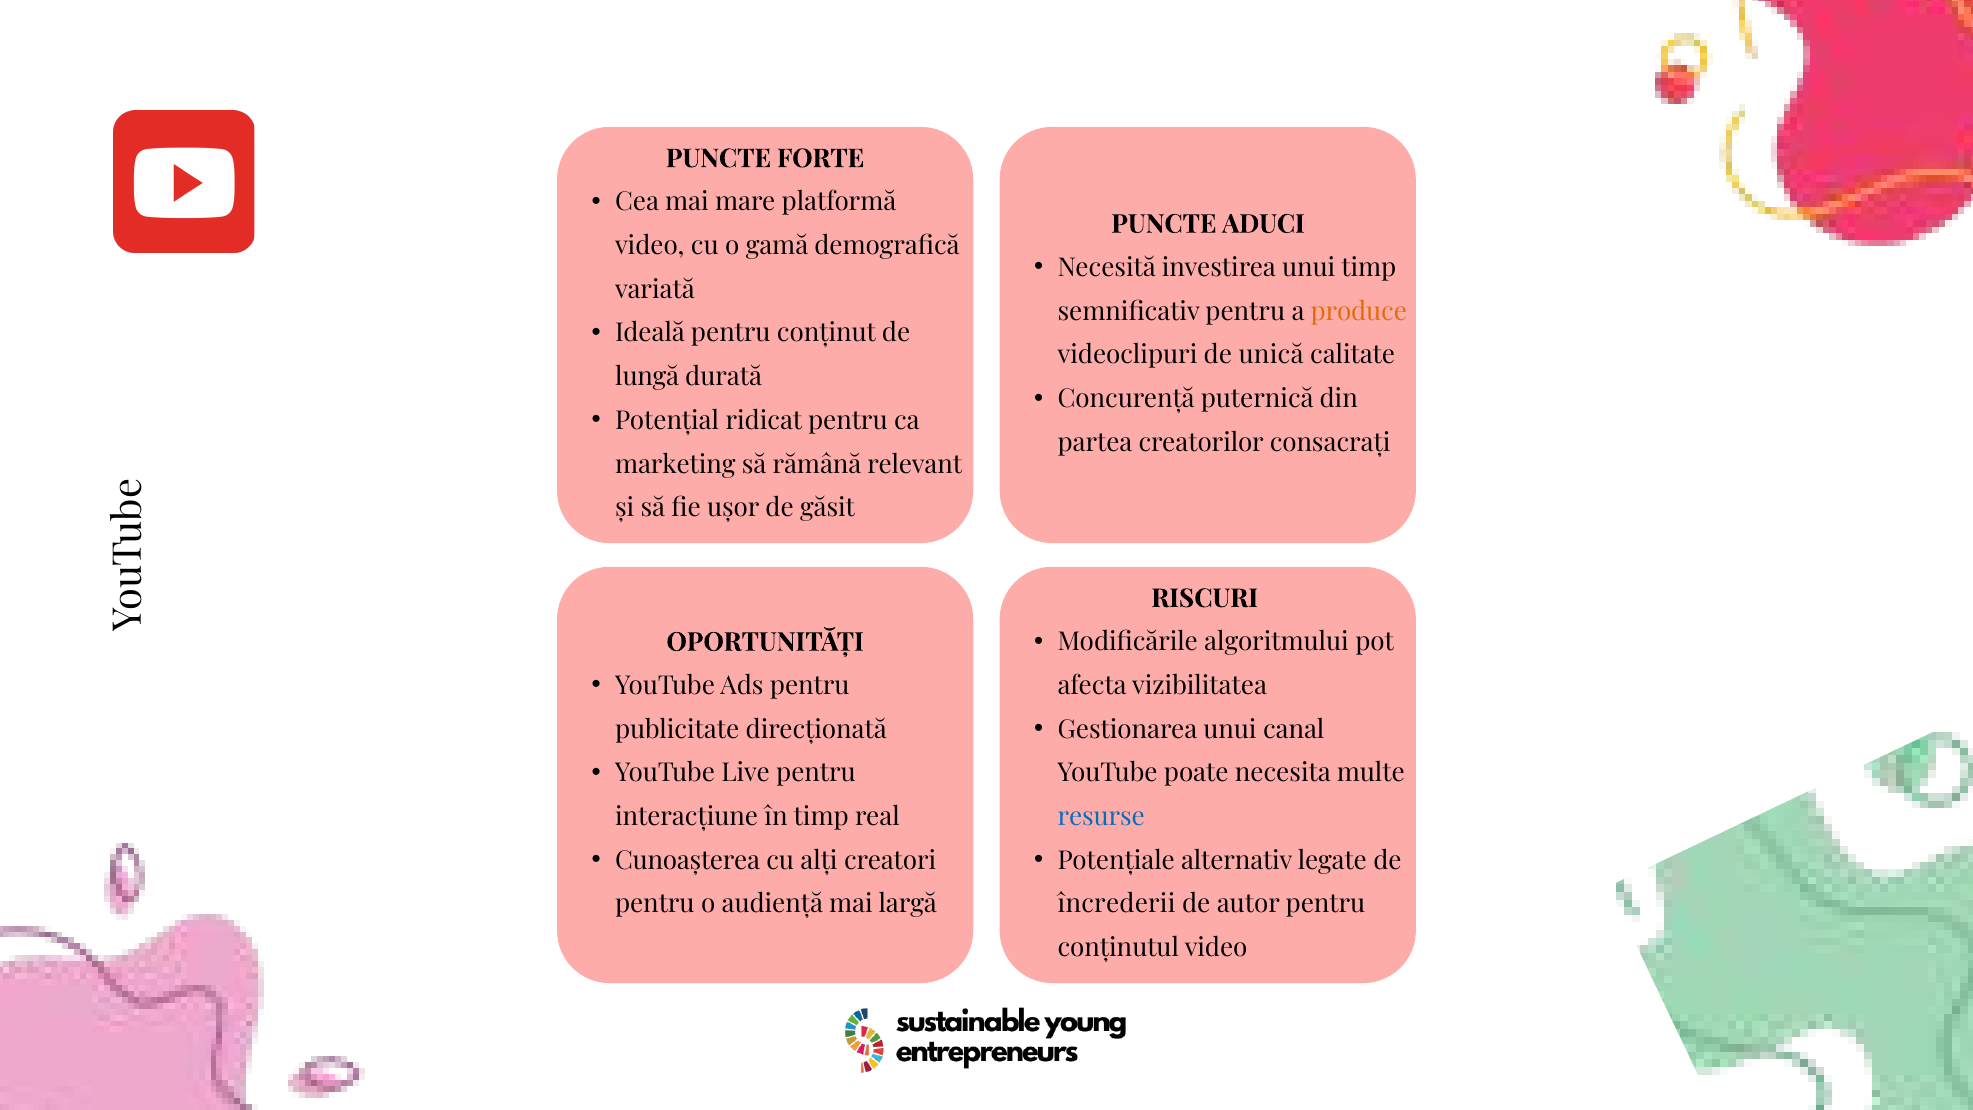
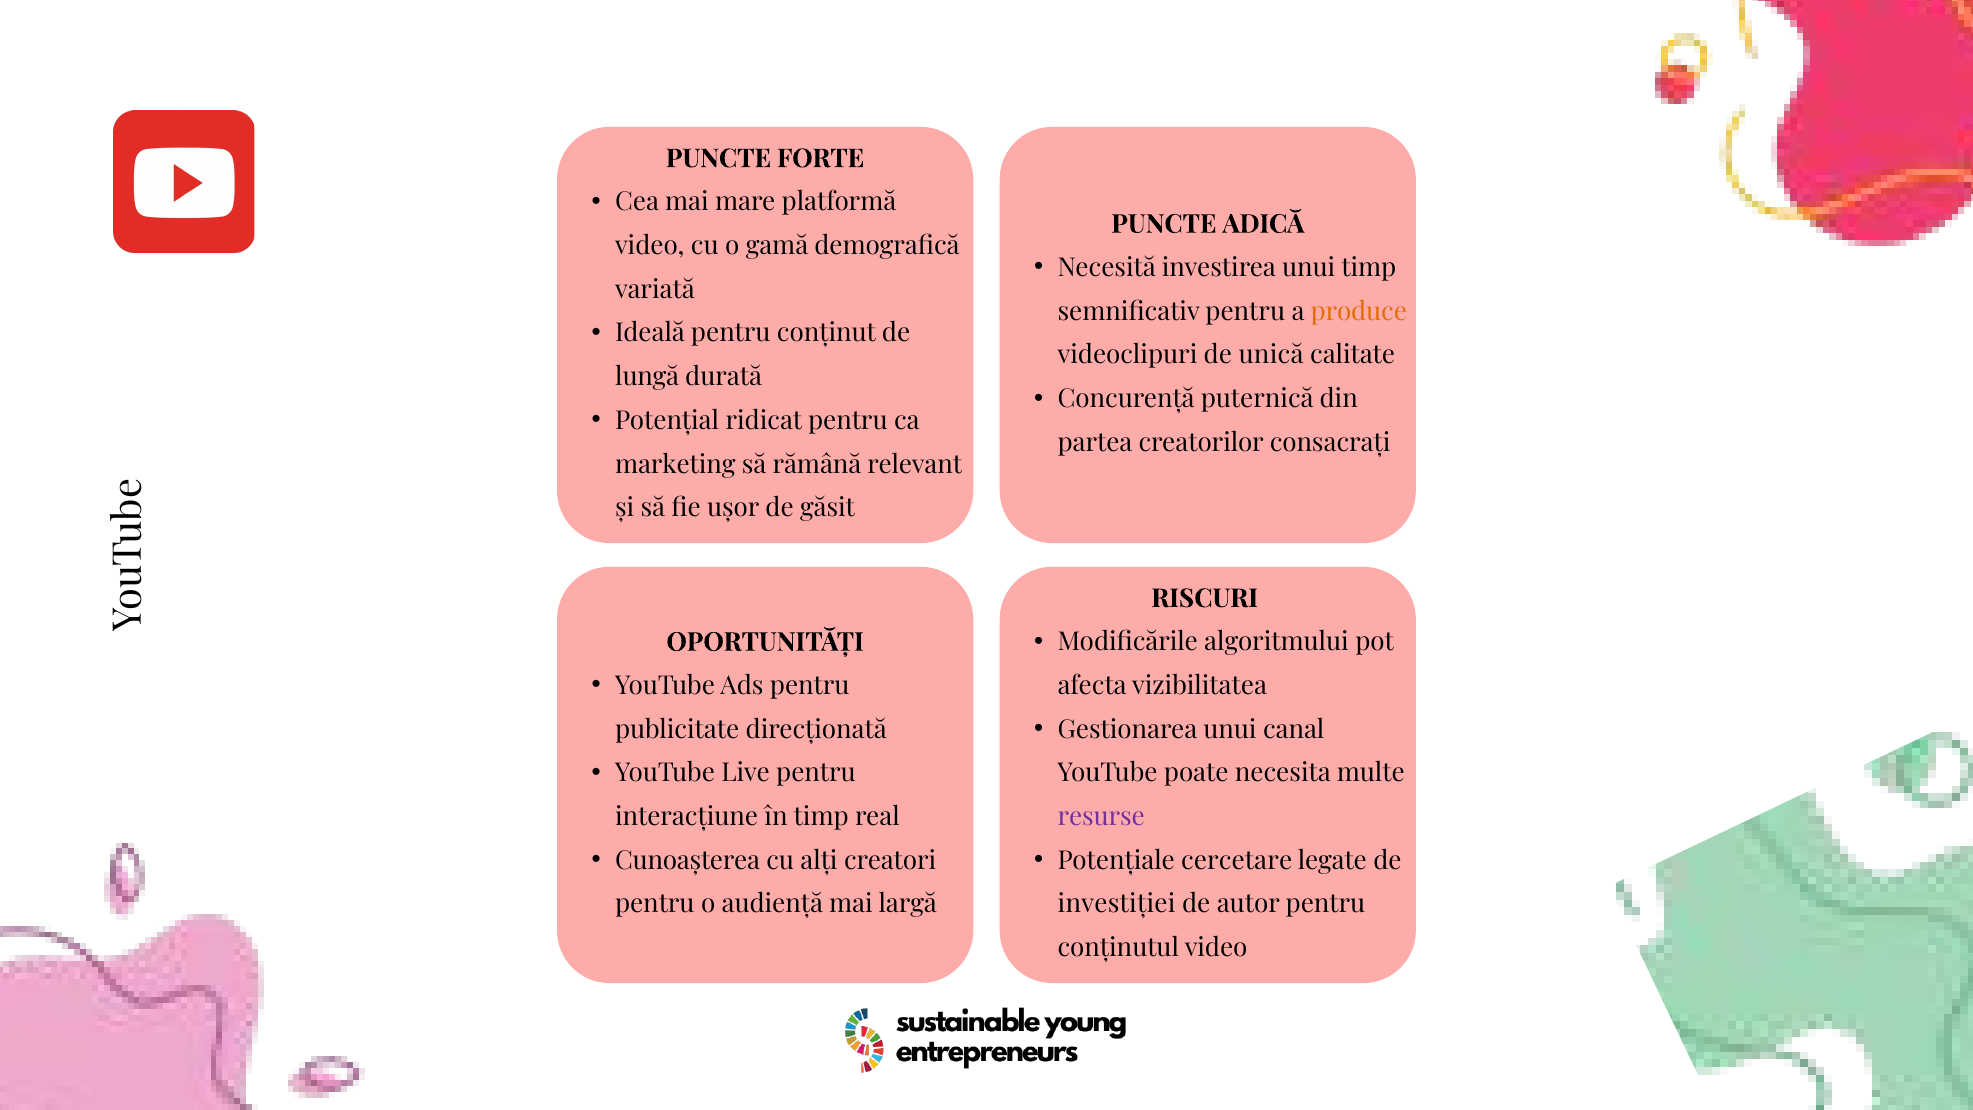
ADUCI: ADUCI -> ADICĂ (1263, 224)
resurse colour: blue -> purple (1101, 817)
alternativ: alternativ -> cercetare (1237, 861)
încrederii: încrederii -> investiției (1117, 904)
